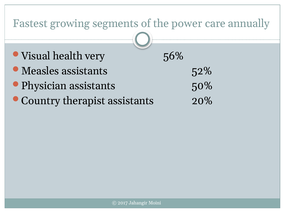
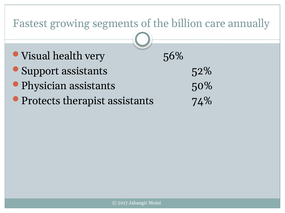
power: power -> billion (187, 23)
Measles: Measles -> Support (40, 71)
Country: Country -> Protects (41, 101)
20%: 20% -> 74% (202, 101)
